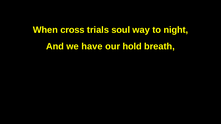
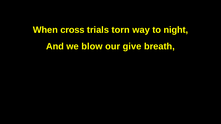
soul: soul -> torn (121, 30)
have: have -> blow (92, 46)
hold: hold -> give (132, 46)
